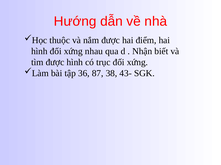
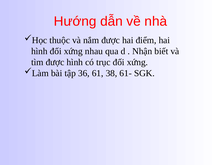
87: 87 -> 61 (98, 74)
43-: 43- -> 61- (126, 74)
